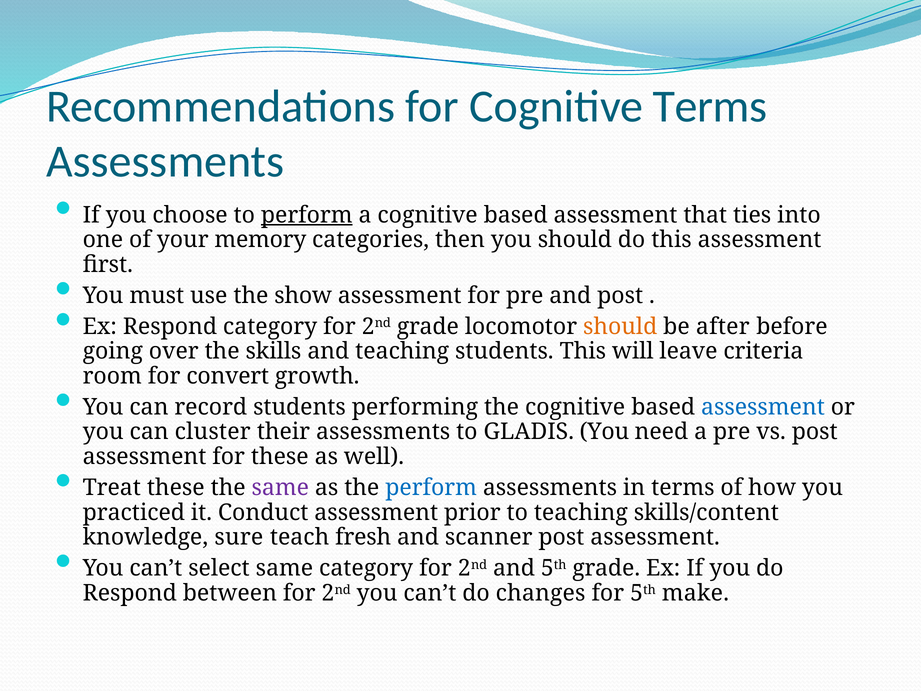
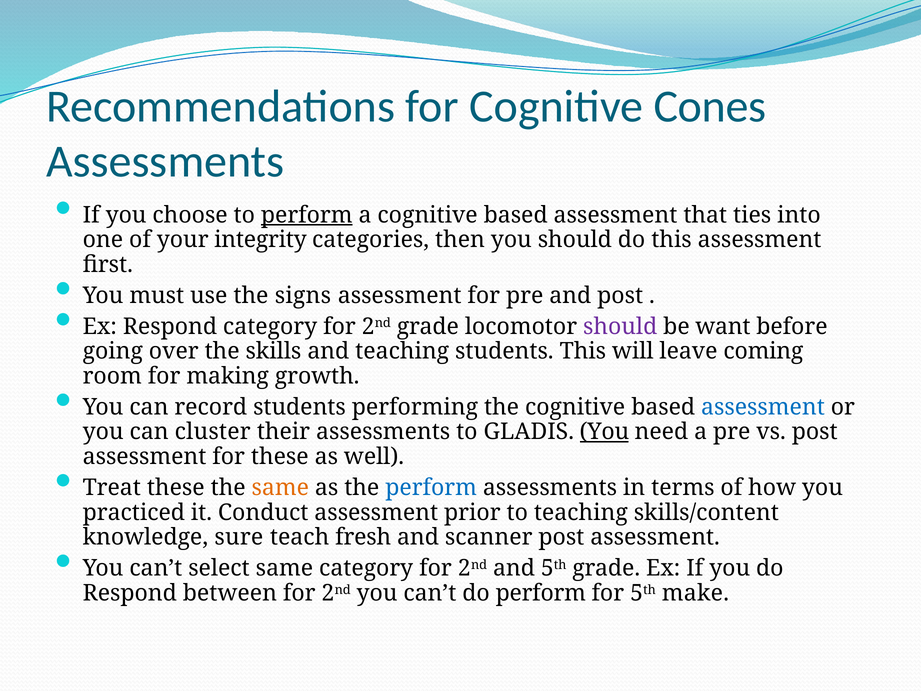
Cognitive Terms: Terms -> Cones (710, 106)
memory: memory -> integrity (260, 240)
show: show -> signs (303, 295)
should colour: orange -> purple (620, 326)
after: after -> want (723, 326)
criteria: criteria -> coming (763, 351)
convert: convert -> making (228, 376)
You underline: none -> present (604, 432)
same colour: purple -> orange (280, 487)
do changes: changes -> perform (541, 593)
